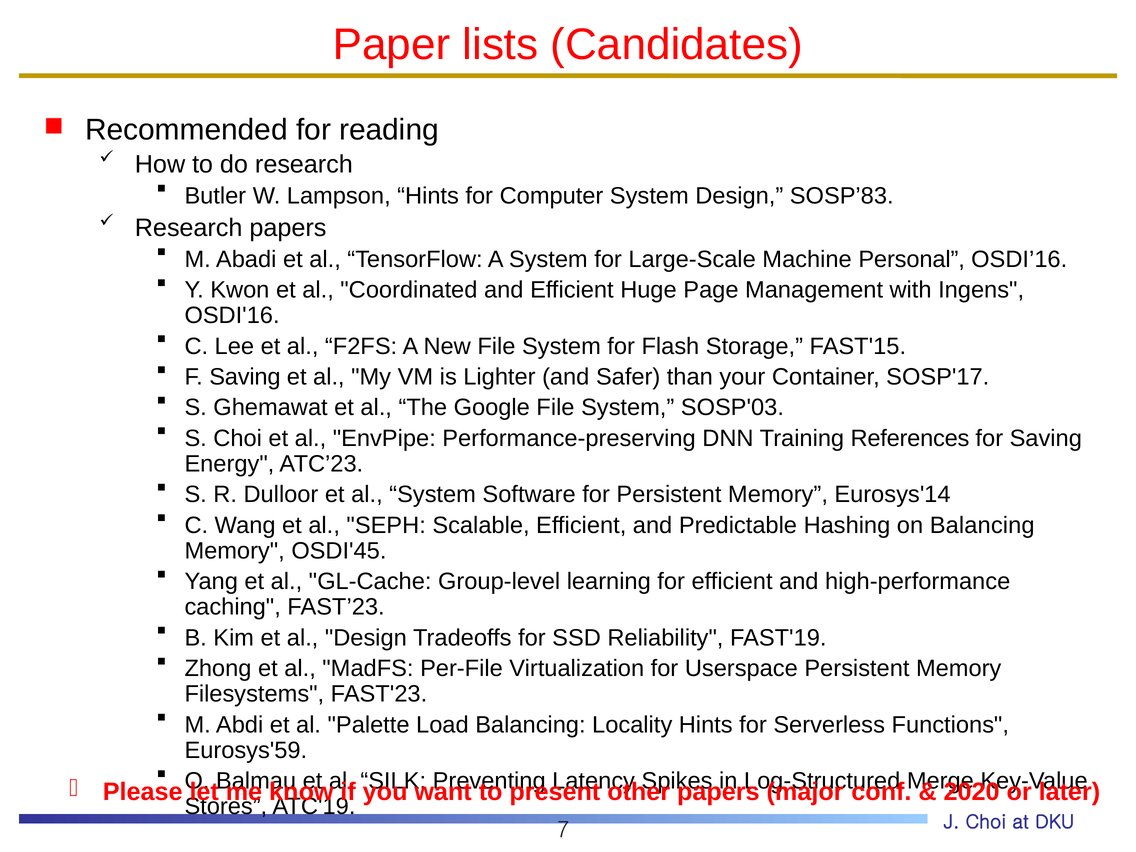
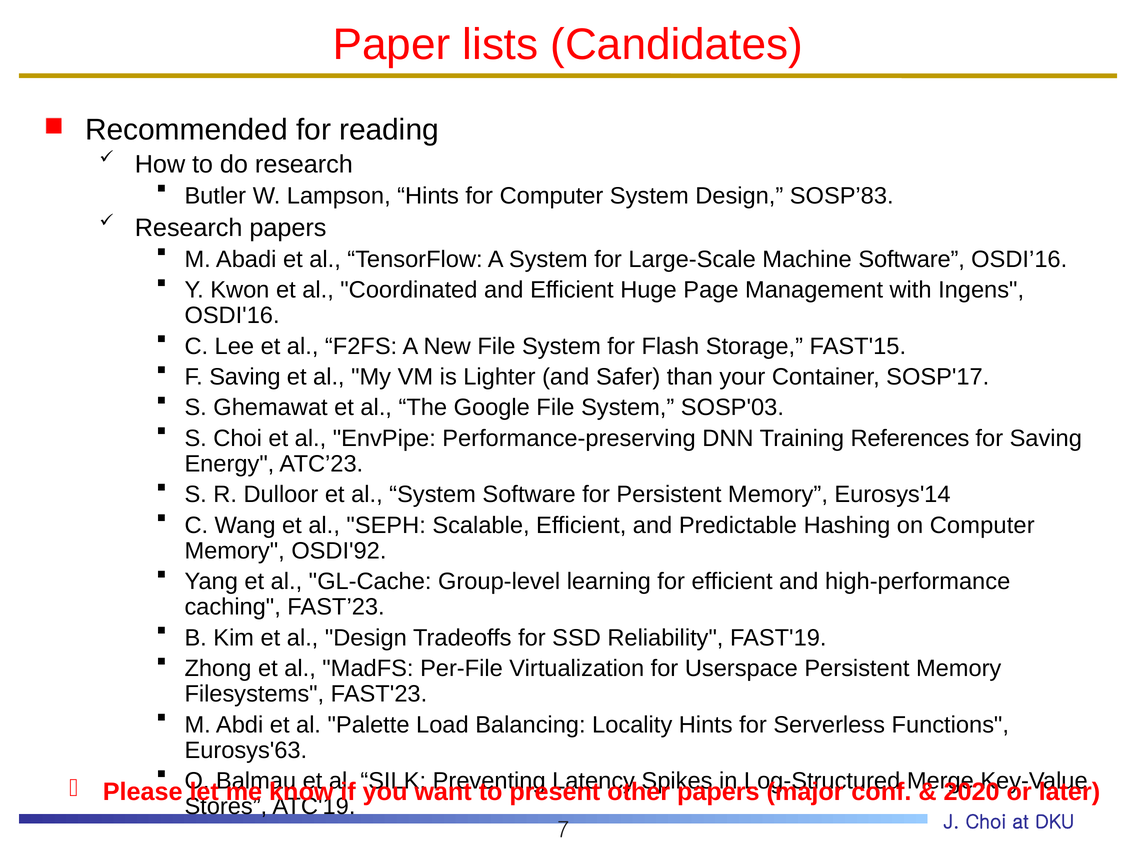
Machine Personal: Personal -> Software (912, 259)
on Balancing: Balancing -> Computer (982, 525)
OSDI'45: OSDI'45 -> OSDI'92 (339, 551)
Eurosys'59: Eurosys'59 -> Eurosys'63 (246, 750)
